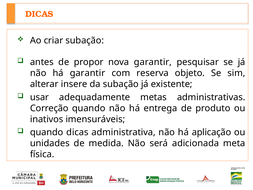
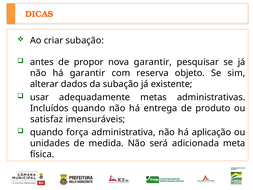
insere: insere -> dados (74, 84)
Correção: Correção -> Incluídos (49, 108)
inativos: inativos -> satisfaz (47, 119)
quando dicas: dicas -> força (77, 132)
